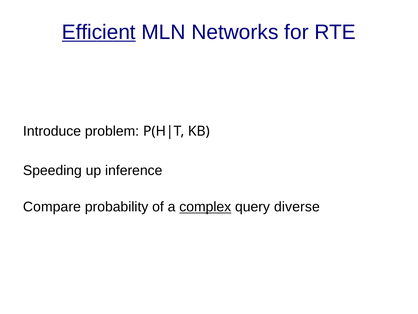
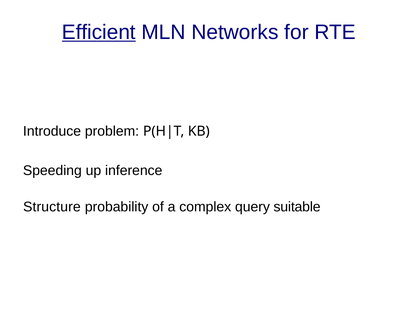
Compare: Compare -> Structure (52, 207)
complex underline: present -> none (205, 207)
diverse: diverse -> suitable (297, 207)
